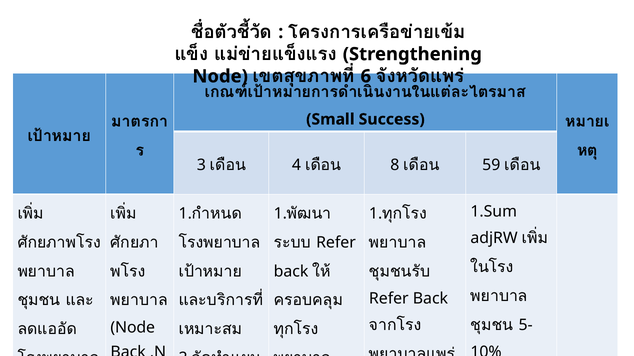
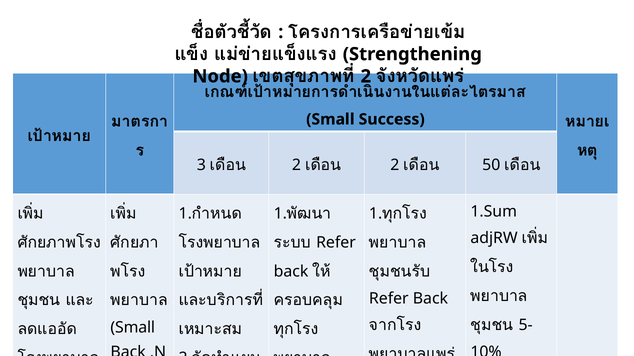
6: 6 -> 2 (366, 76)
4: 4 -> 2 (296, 165)
8: 8 -> 2 (395, 165)
59: 59 -> 50 (491, 165)
Node: Node -> Small (133, 328)
